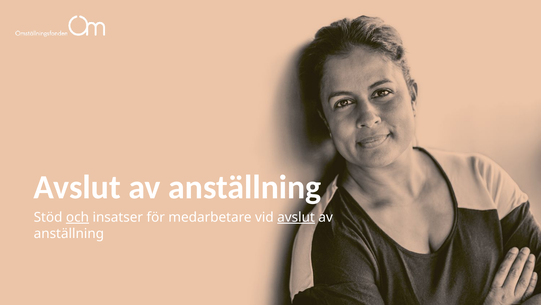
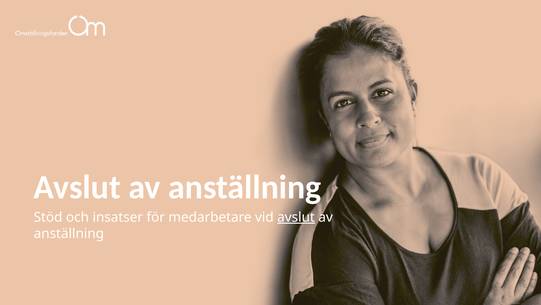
och underline: present -> none (78, 217)
